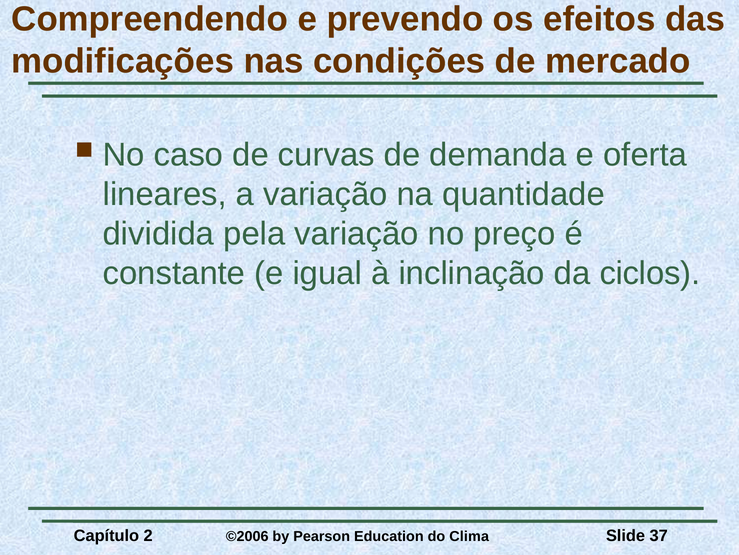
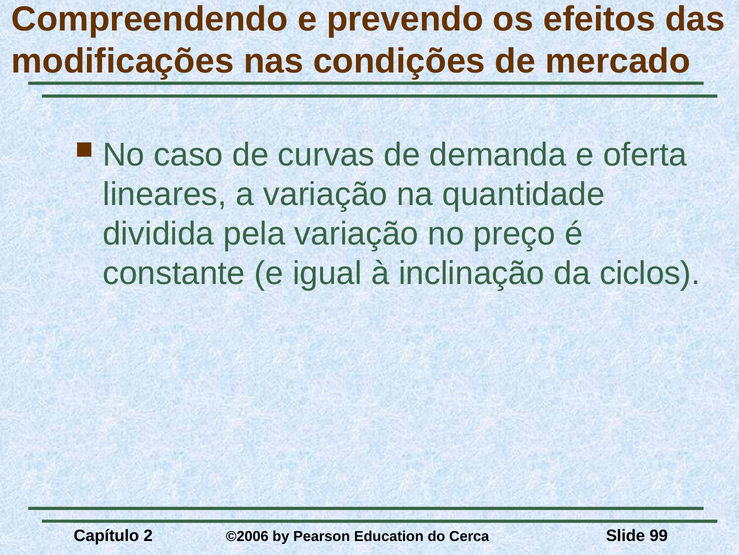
Clima: Clima -> Cerca (469, 536)
37: 37 -> 99 (659, 535)
